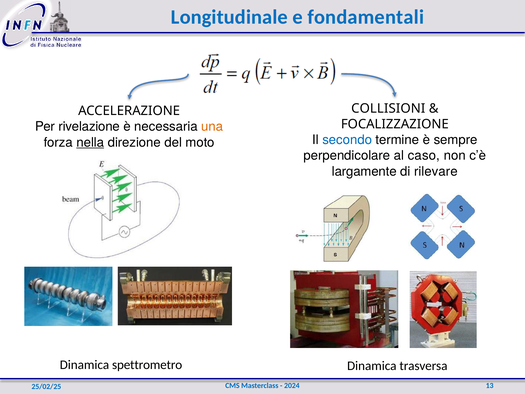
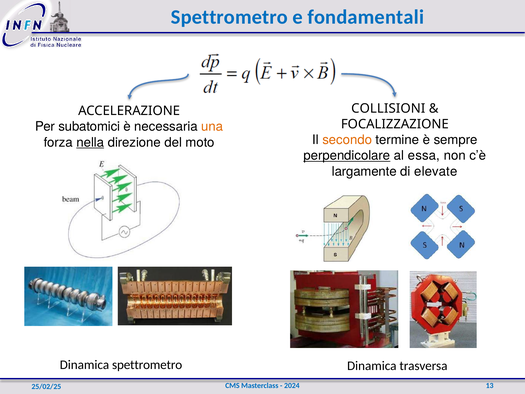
Longitudinale: Longitudinale -> Spettrometro (229, 17)
rivelazione: rivelazione -> subatomici (89, 127)
secondo colour: blue -> orange (347, 140)
perpendicolare underline: none -> present (347, 156)
caso: caso -> essa (424, 156)
rilevare: rilevare -> elevate (436, 171)
